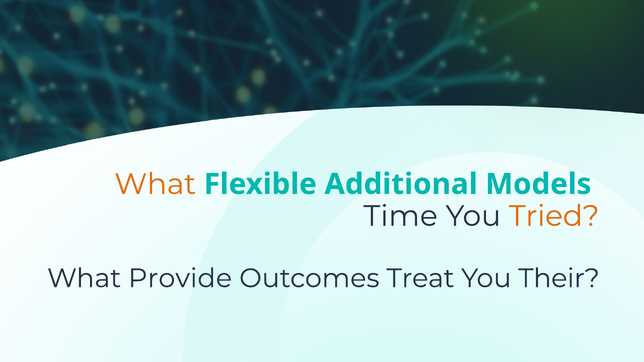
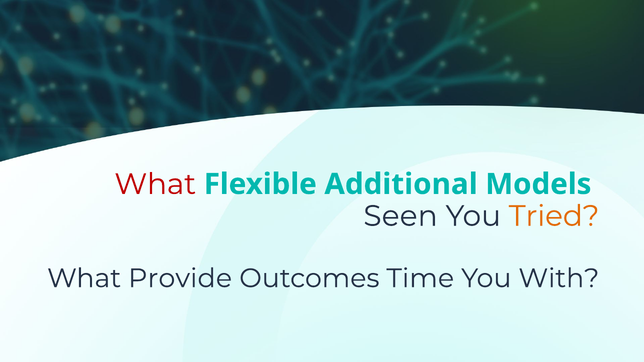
What colour: orange -> red (155, 184)
Time: Time -> Seen (401, 216)
Treat: Treat -> Time (420, 279)
Their: Their -> With (559, 279)
